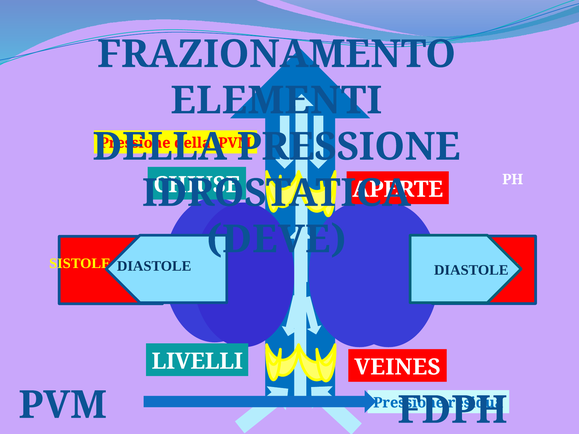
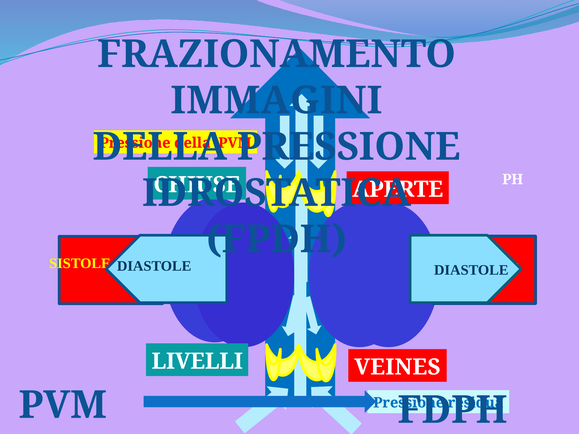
ELEMENTI: ELEMENTI -> IMMAGINI (276, 101)
DEVE: DEVE -> FPDH (277, 240)
